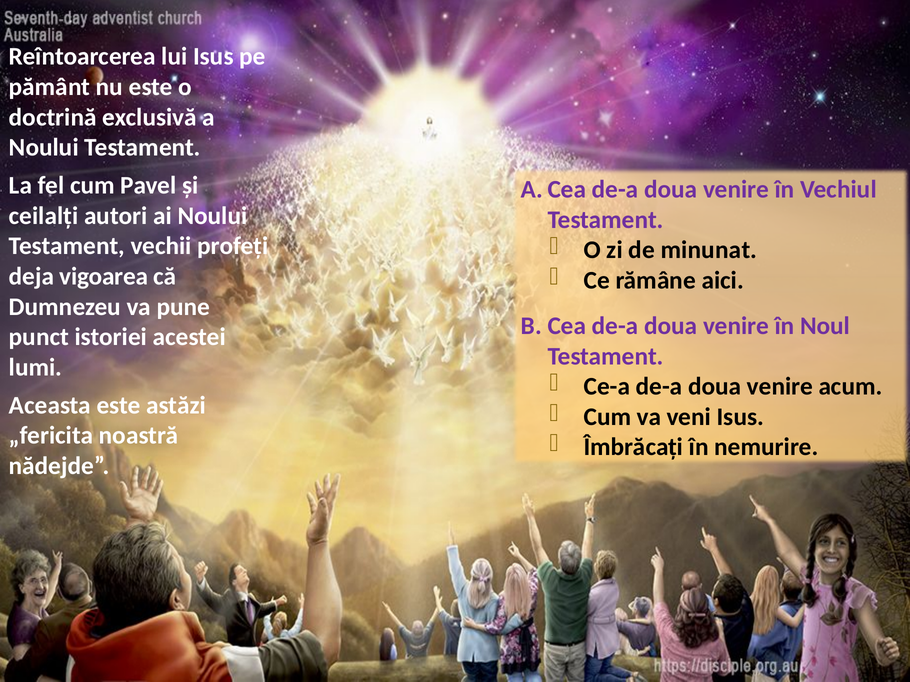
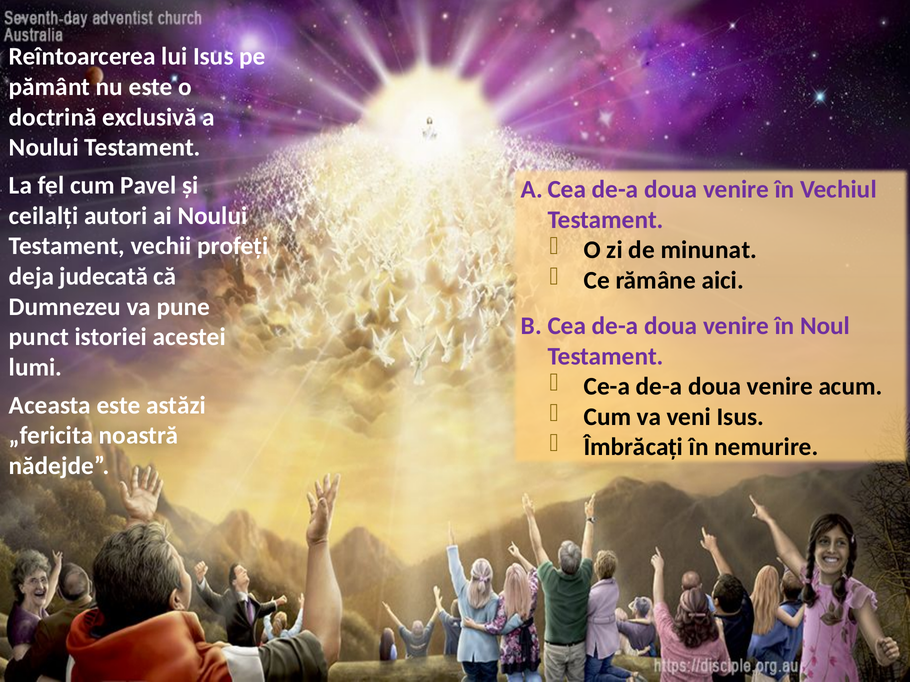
vigoarea: vigoarea -> judecată (104, 277)
